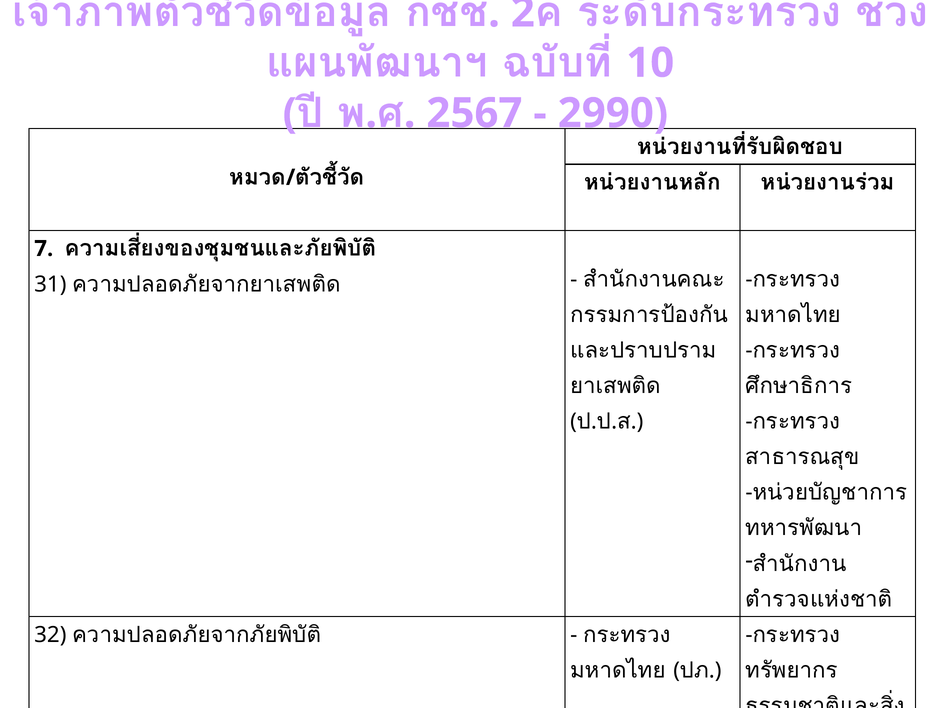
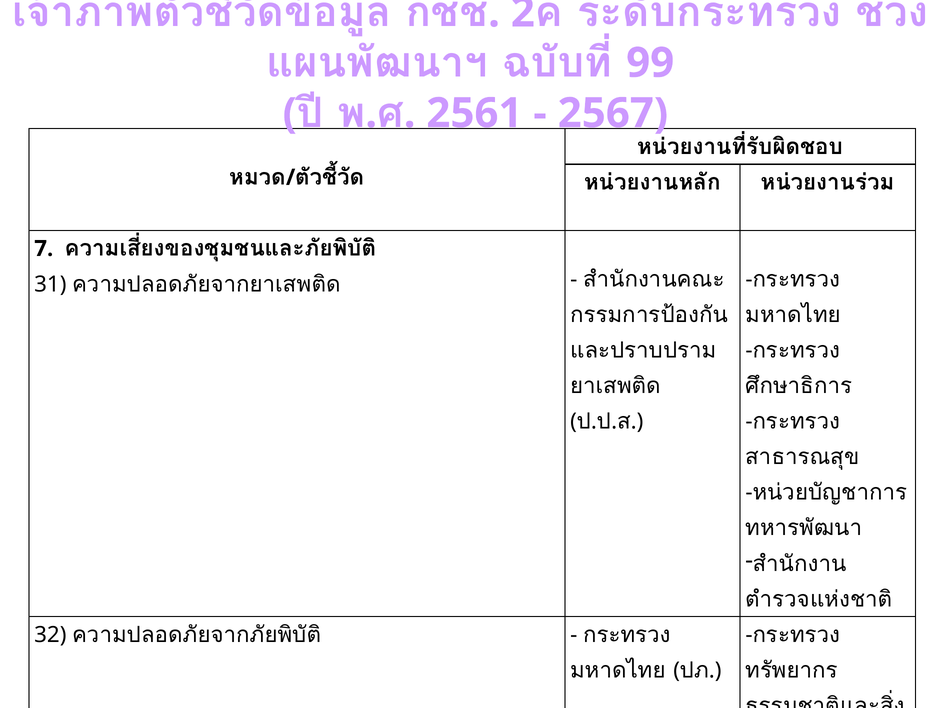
10: 10 -> 99 (650, 63)
2567: 2567 -> 2561 (474, 113)
2990: 2990 -> 2567 (613, 113)
